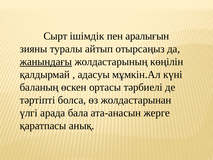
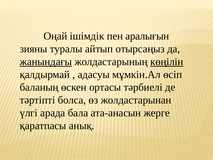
Сырт: Сырт -> Оңай (55, 36)
көңілін underline: none -> present (167, 62)
күні: күні -> өсіп (173, 74)
